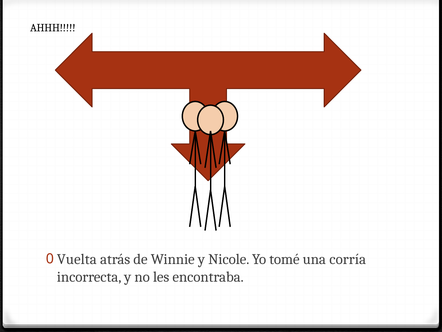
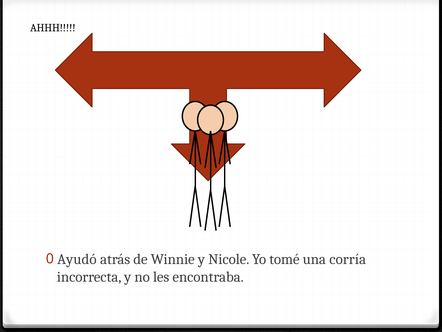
Vuelta: Vuelta -> Ayudó (77, 259)
